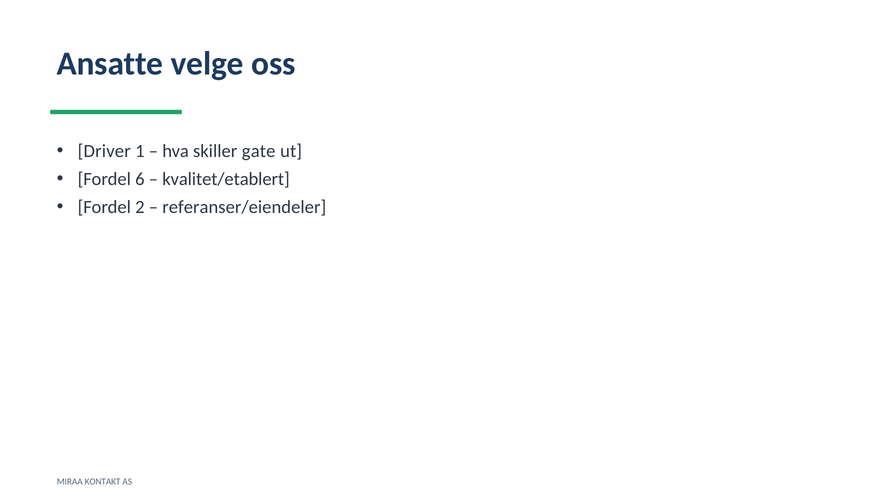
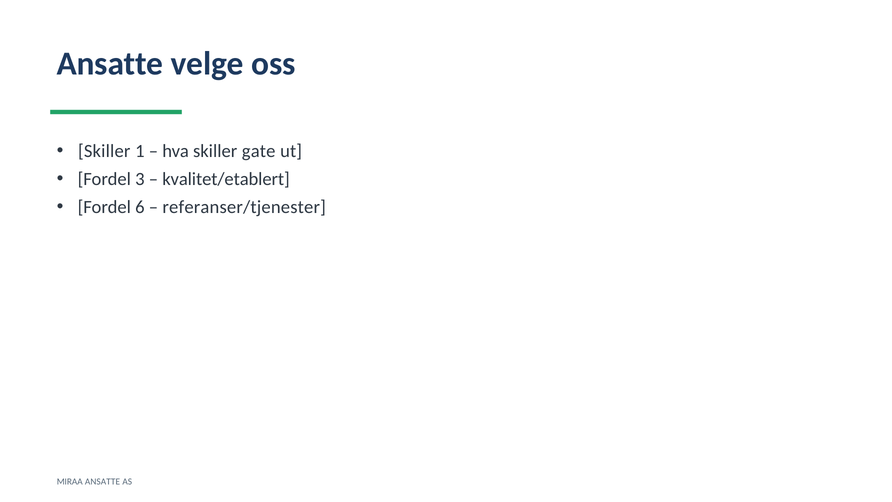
Driver: Driver -> Skiller (104, 151)
6: 6 -> 3 (140, 179)
2: 2 -> 6 (140, 207)
referanser/eiendeler: referanser/eiendeler -> referanser/tjenester (244, 207)
MIRAA KONTAKT: KONTAKT -> ANSATTE (103, 481)
